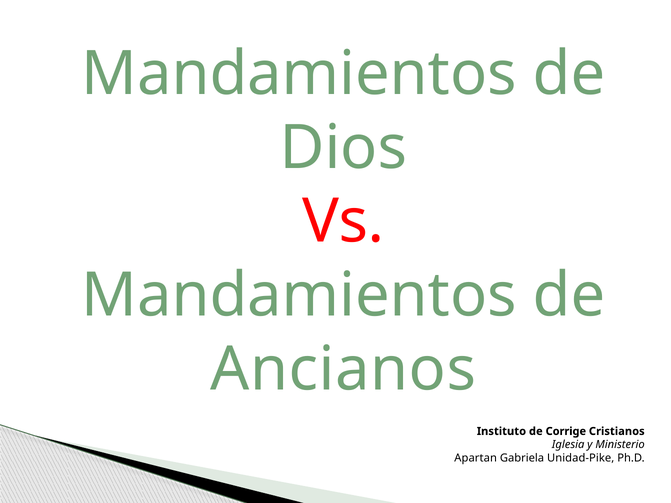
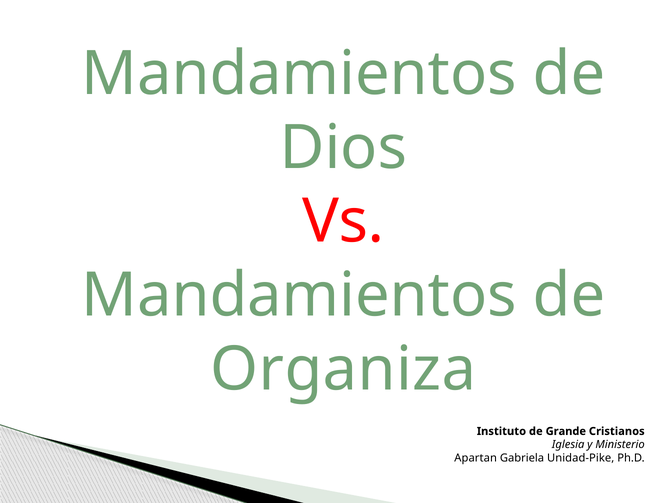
Ancianos: Ancianos -> Organiza (343, 369)
Corrige: Corrige -> Grande (566, 431)
